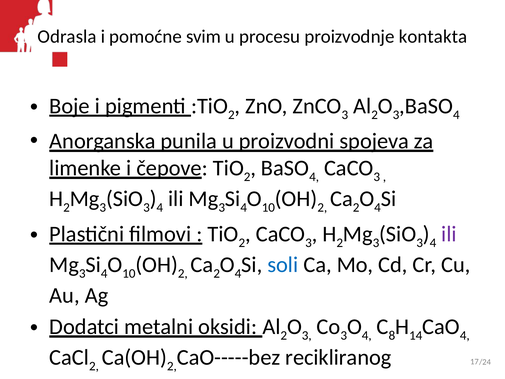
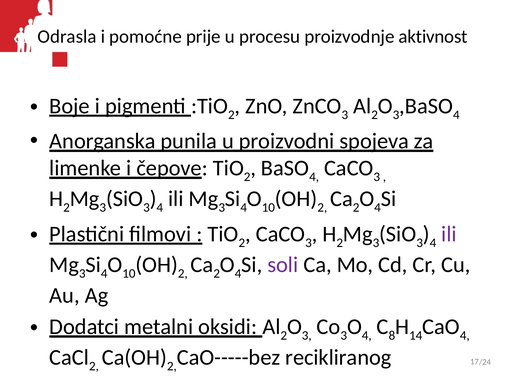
svim: svim -> prije (203, 37)
kontakta: kontakta -> aktivnost (433, 37)
soli colour: blue -> purple (283, 264)
